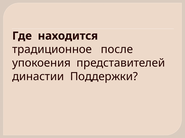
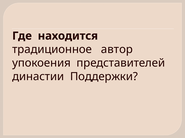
после: после -> автор (117, 50)
